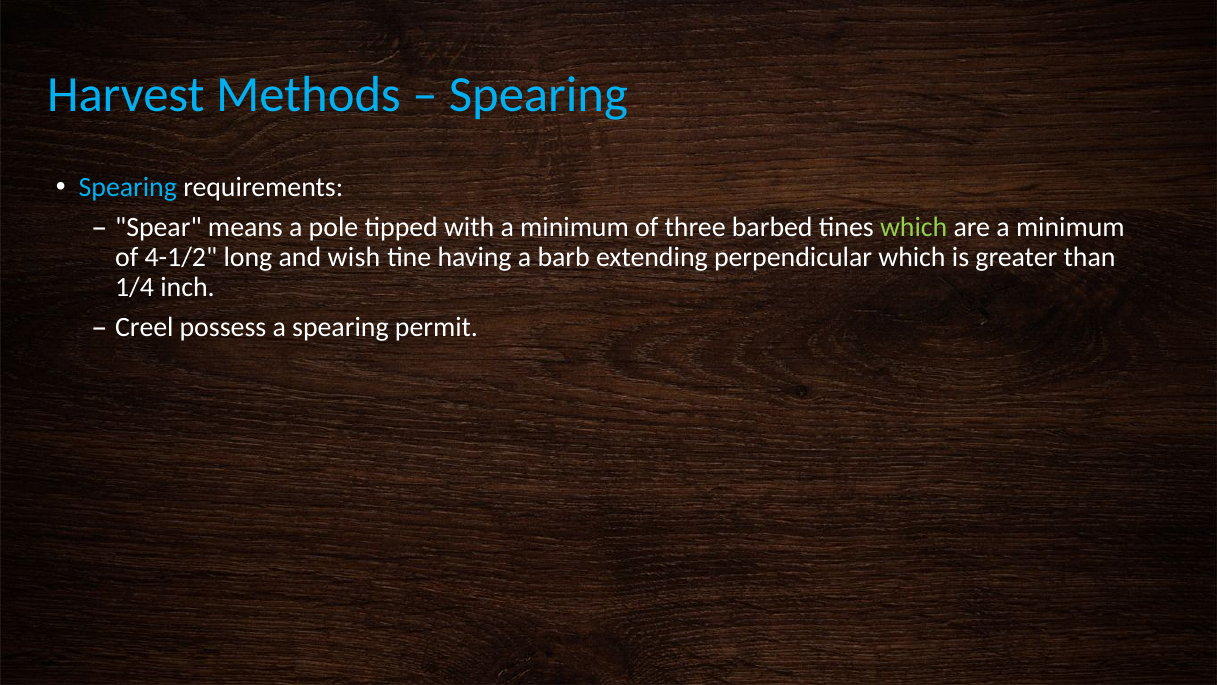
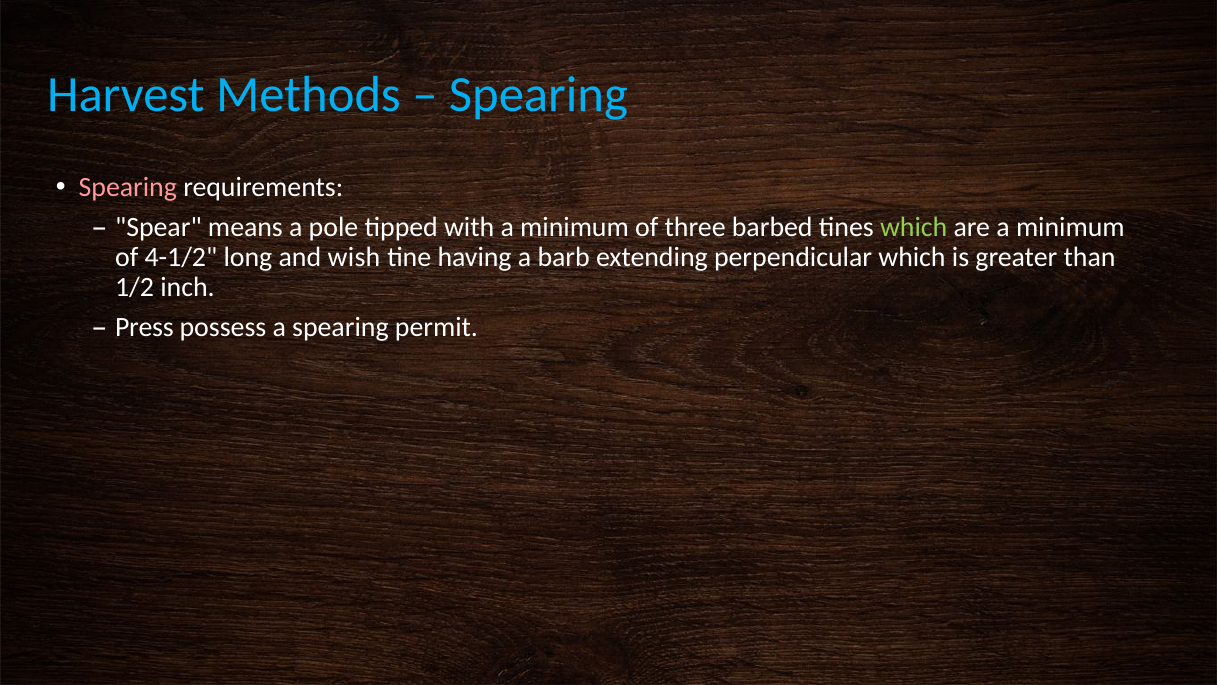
Spearing colour: light blue -> pink (128, 187)
1/4: 1/4 -> 1/2 (135, 287)
Creel: Creel -> Press (144, 327)
